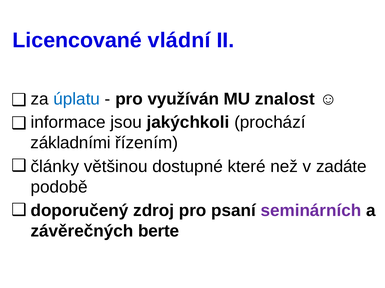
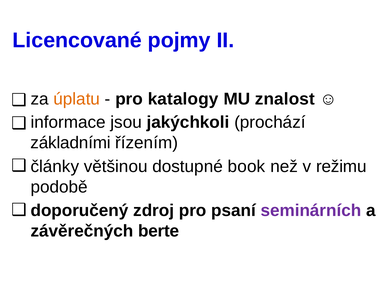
vládní: vládní -> pojmy (179, 40)
úplatu colour: blue -> orange (77, 99)
využíván: využíván -> katalogy (183, 99)
které: které -> book (246, 167)
zadáte: zadáte -> režimu (341, 167)
